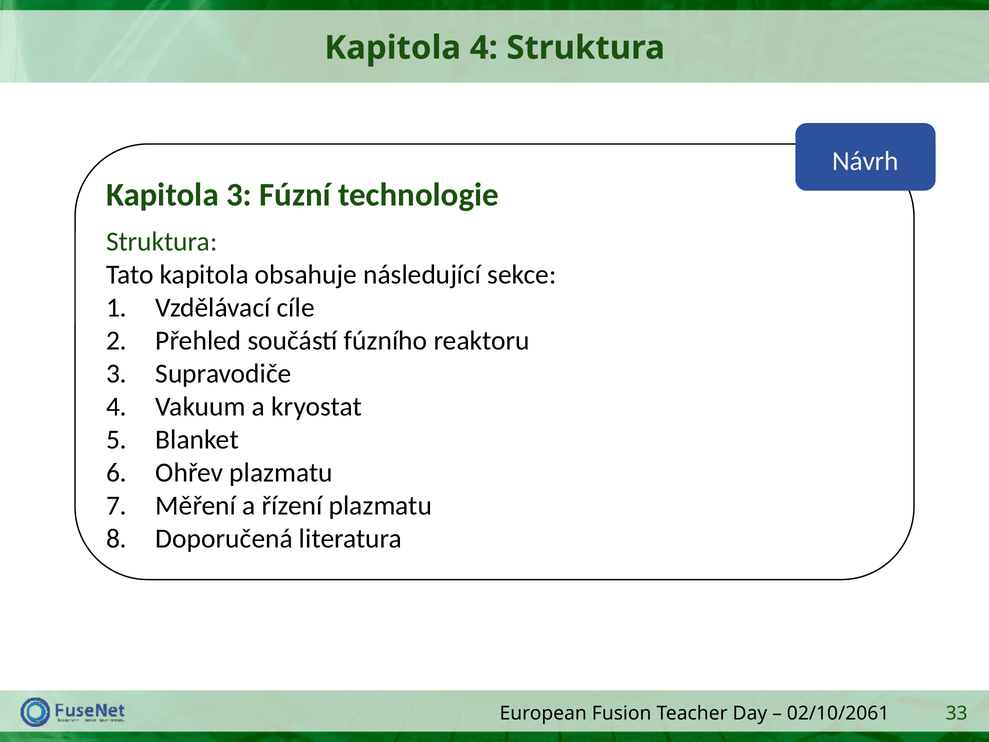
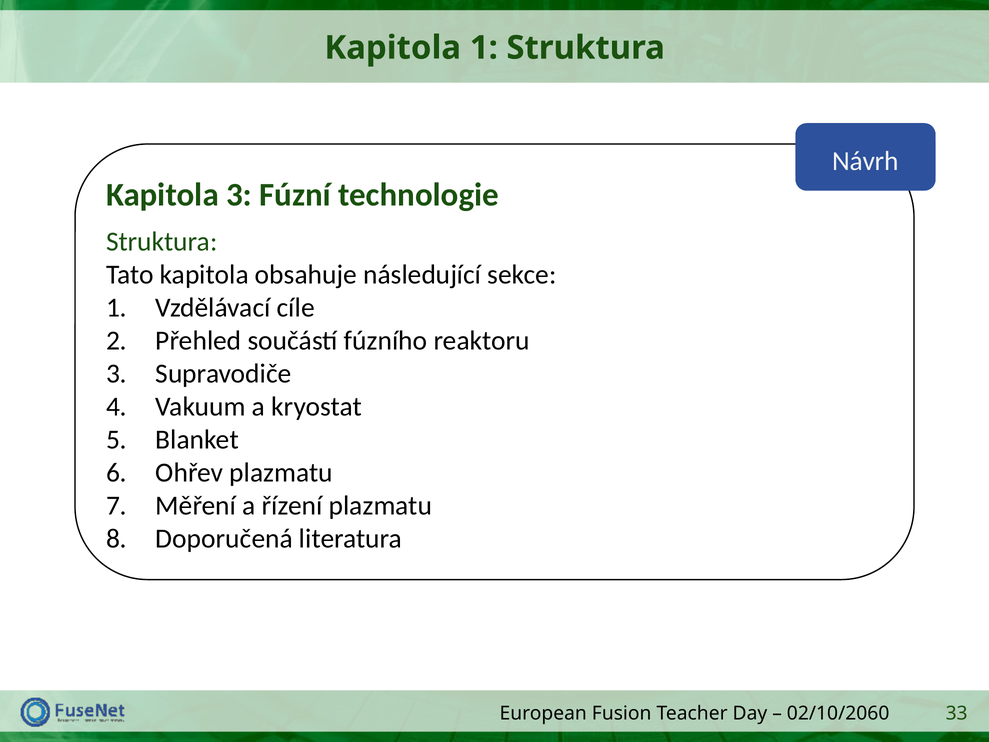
Kapitola 4: 4 -> 1 (484, 48)
02/10/2061: 02/10/2061 -> 02/10/2060 (838, 713)
